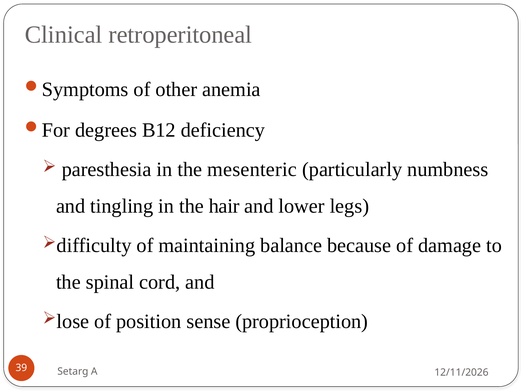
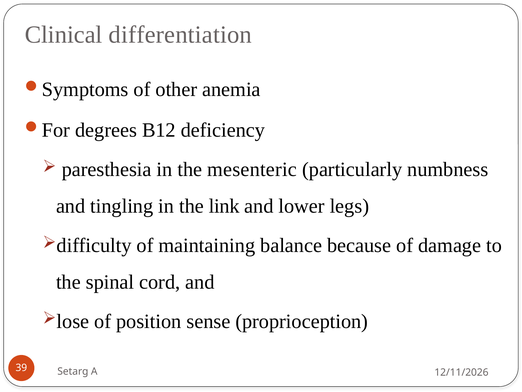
retroperitoneal: retroperitoneal -> differentiation (180, 35)
hair: hair -> link (224, 206)
